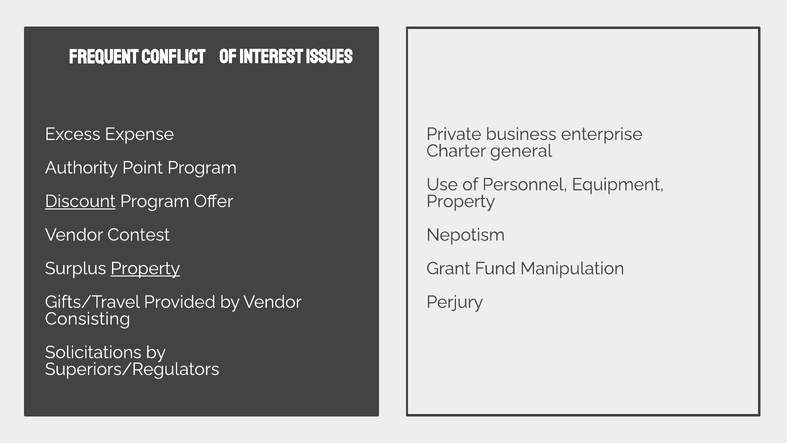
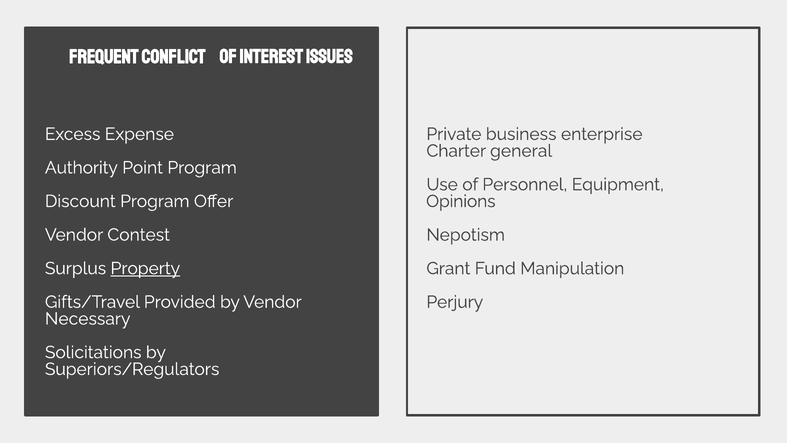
Discount underline: present -> none (80, 201)
Property: Property -> Opinions (461, 201)
Consisting: Consisting -> Necessary (88, 319)
